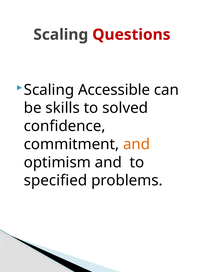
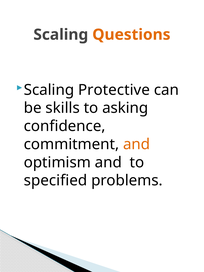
Questions colour: red -> orange (131, 35)
Accessible: Accessible -> Protective (114, 90)
solved: solved -> asking (125, 108)
